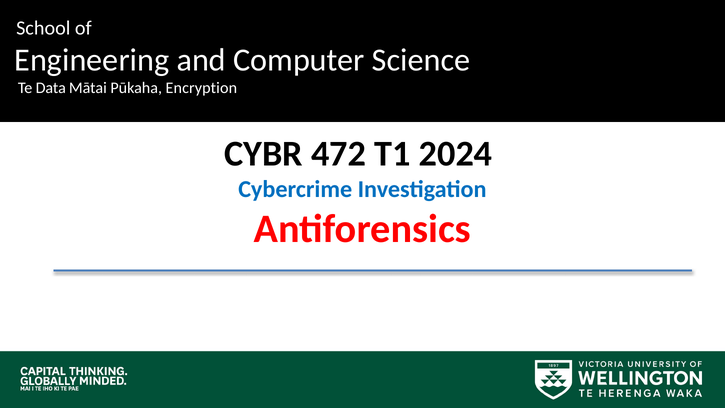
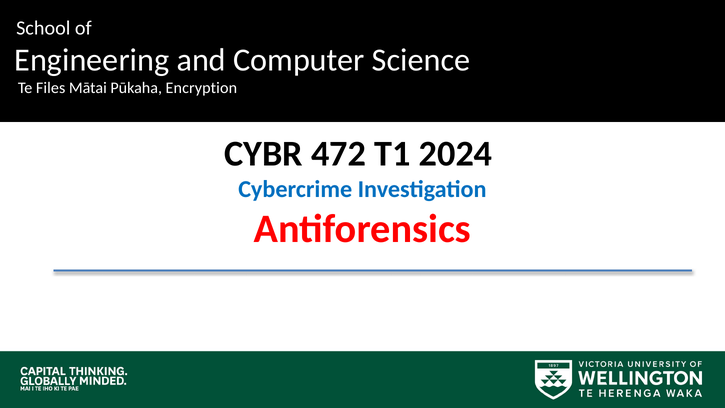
Data: Data -> Files (51, 88)
